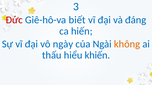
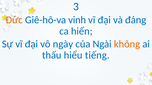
Đức colour: red -> orange (14, 20)
biết: biết -> vinh (77, 20)
khiến: khiến -> tiếng (97, 55)
